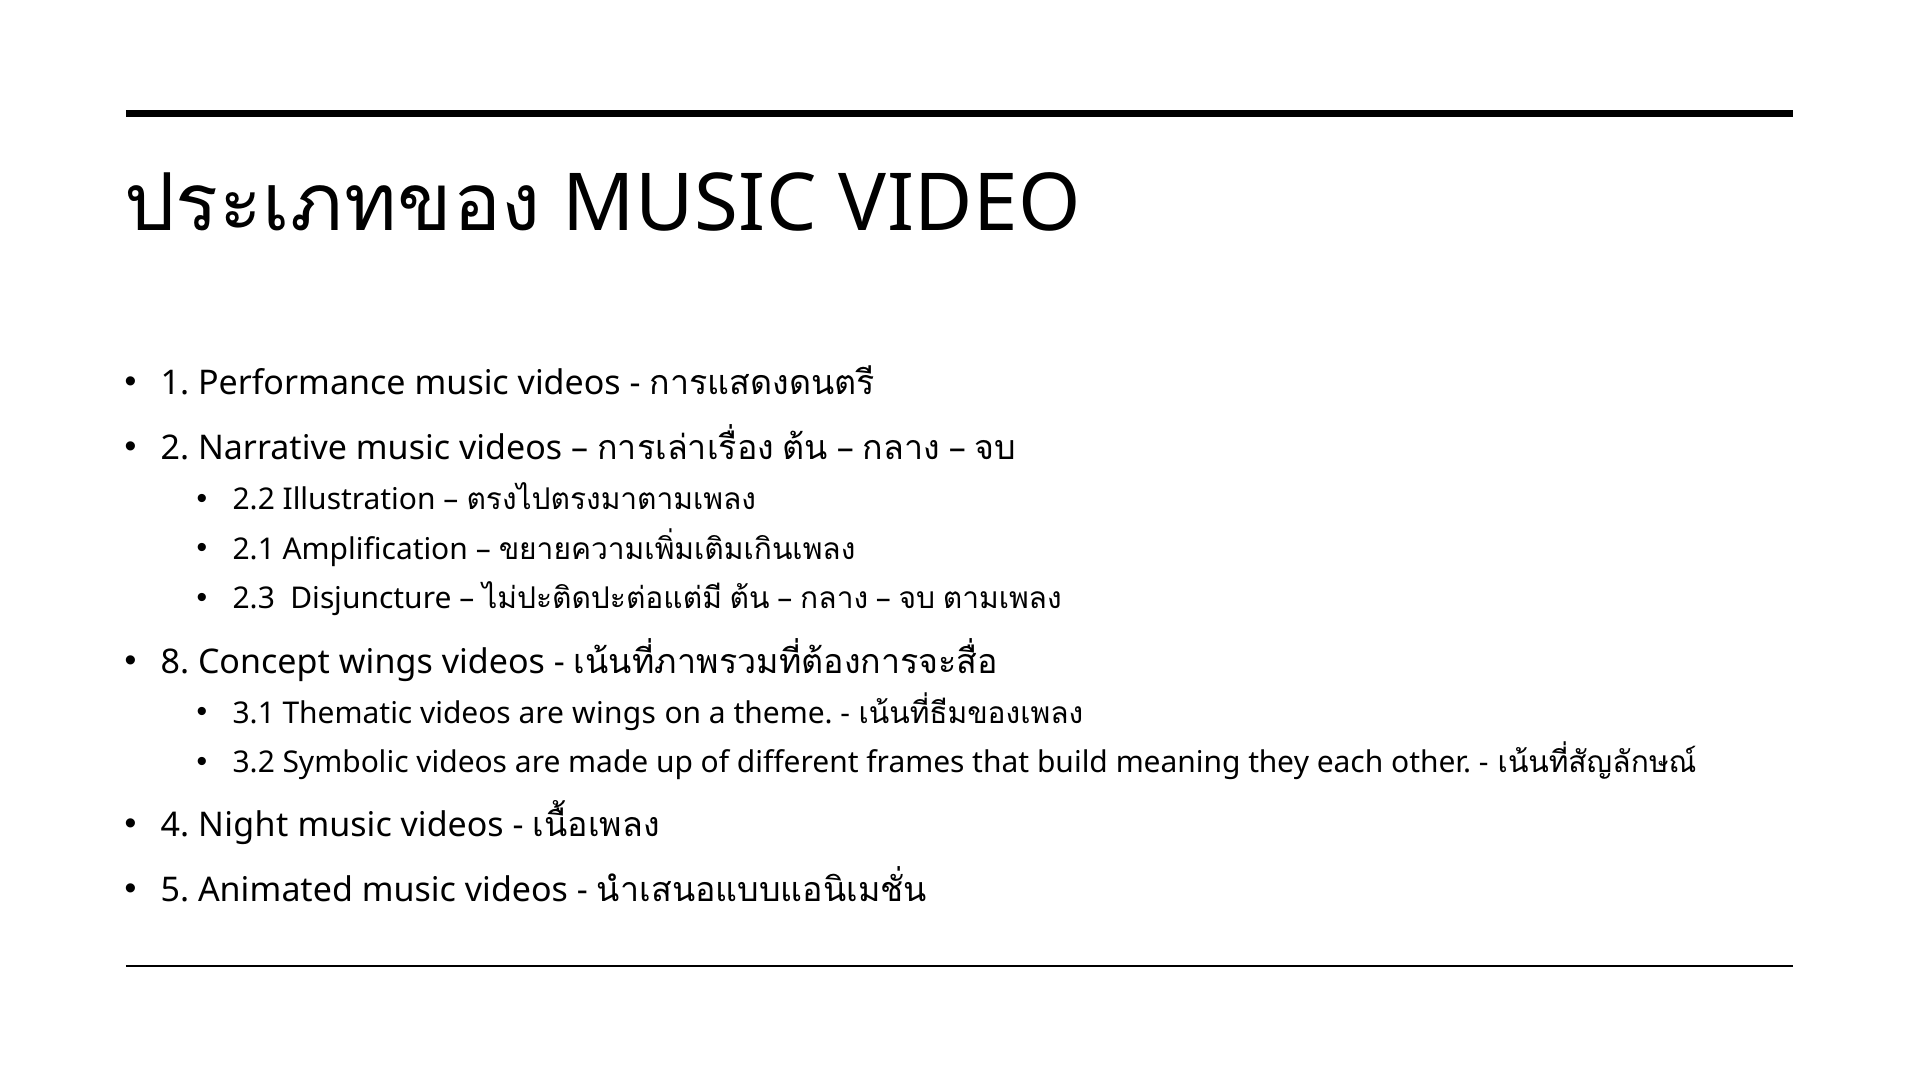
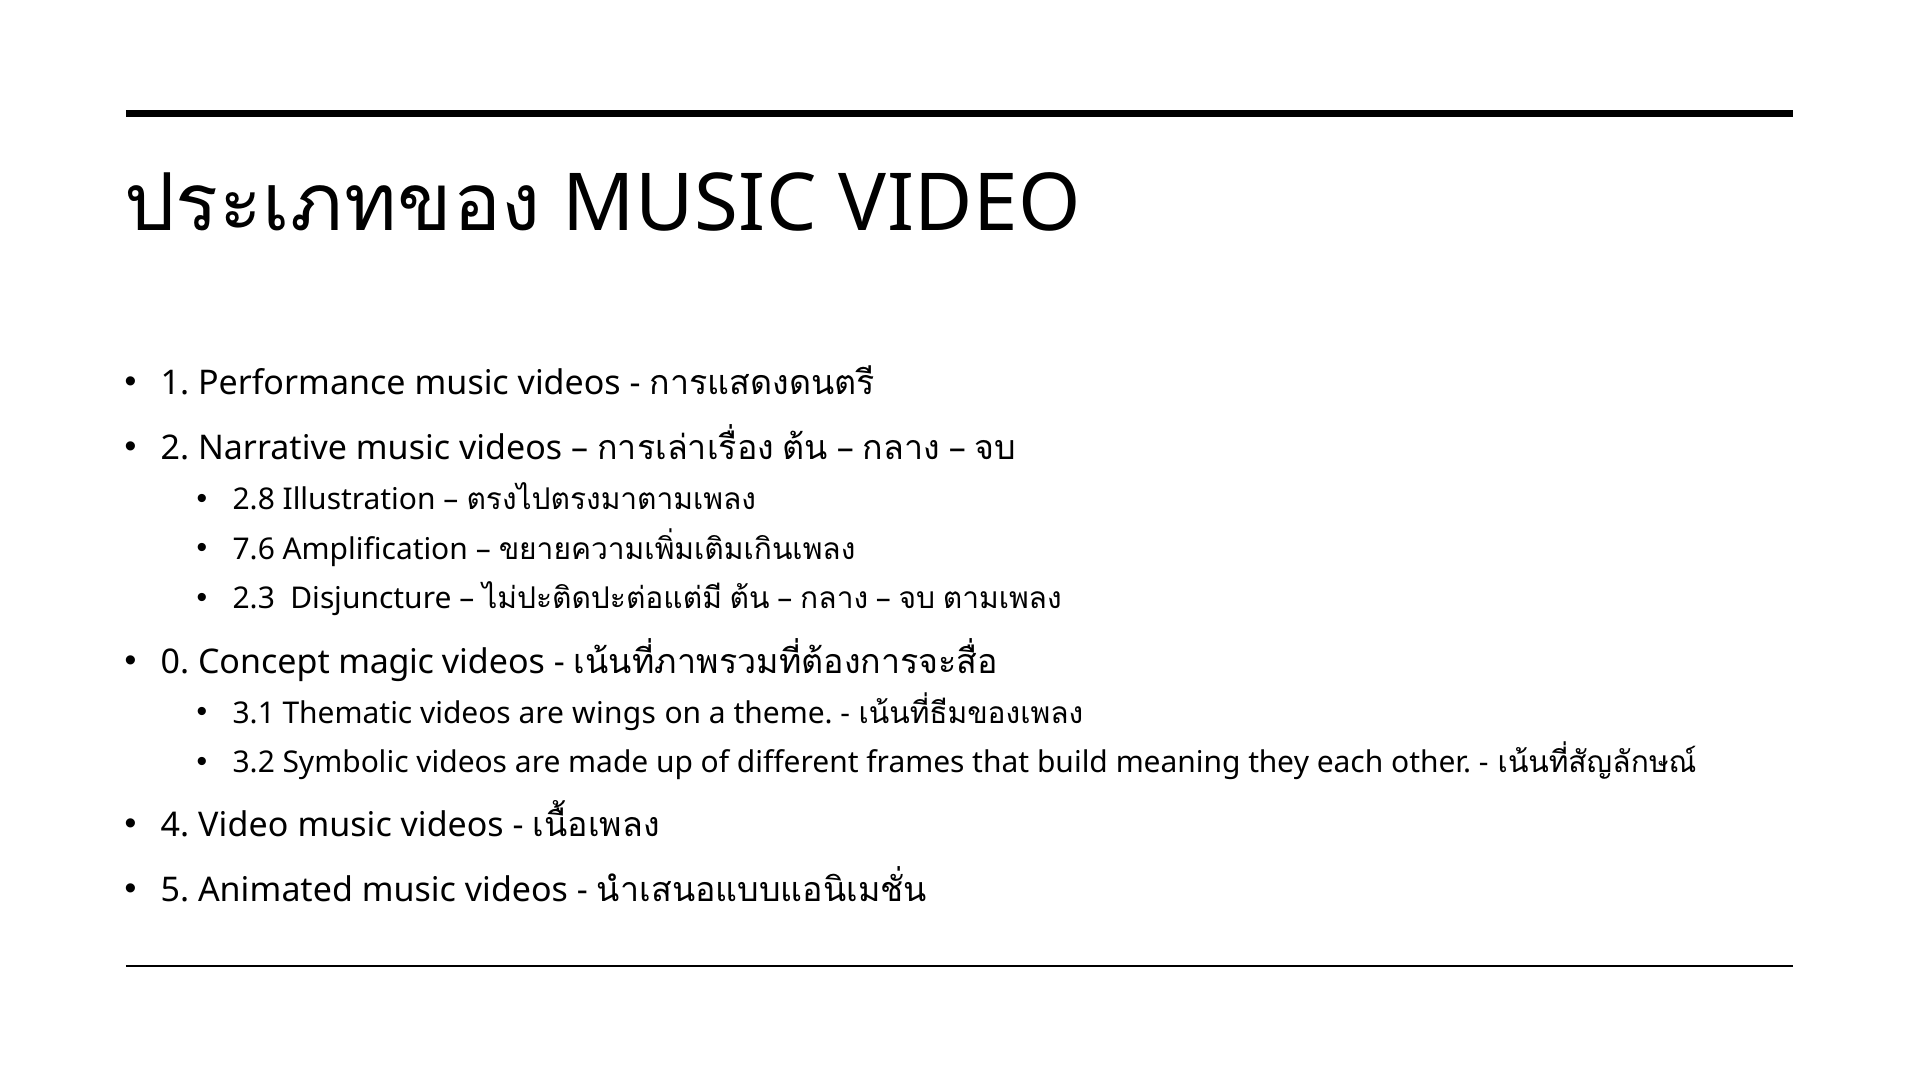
2.2: 2.2 -> 2.8 (254, 500)
2.1: 2.1 -> 7.6 (254, 550)
8: 8 -> 0 (175, 662)
Concept wings: wings -> magic (386, 662)
4 Night: Night -> Video (243, 826)
